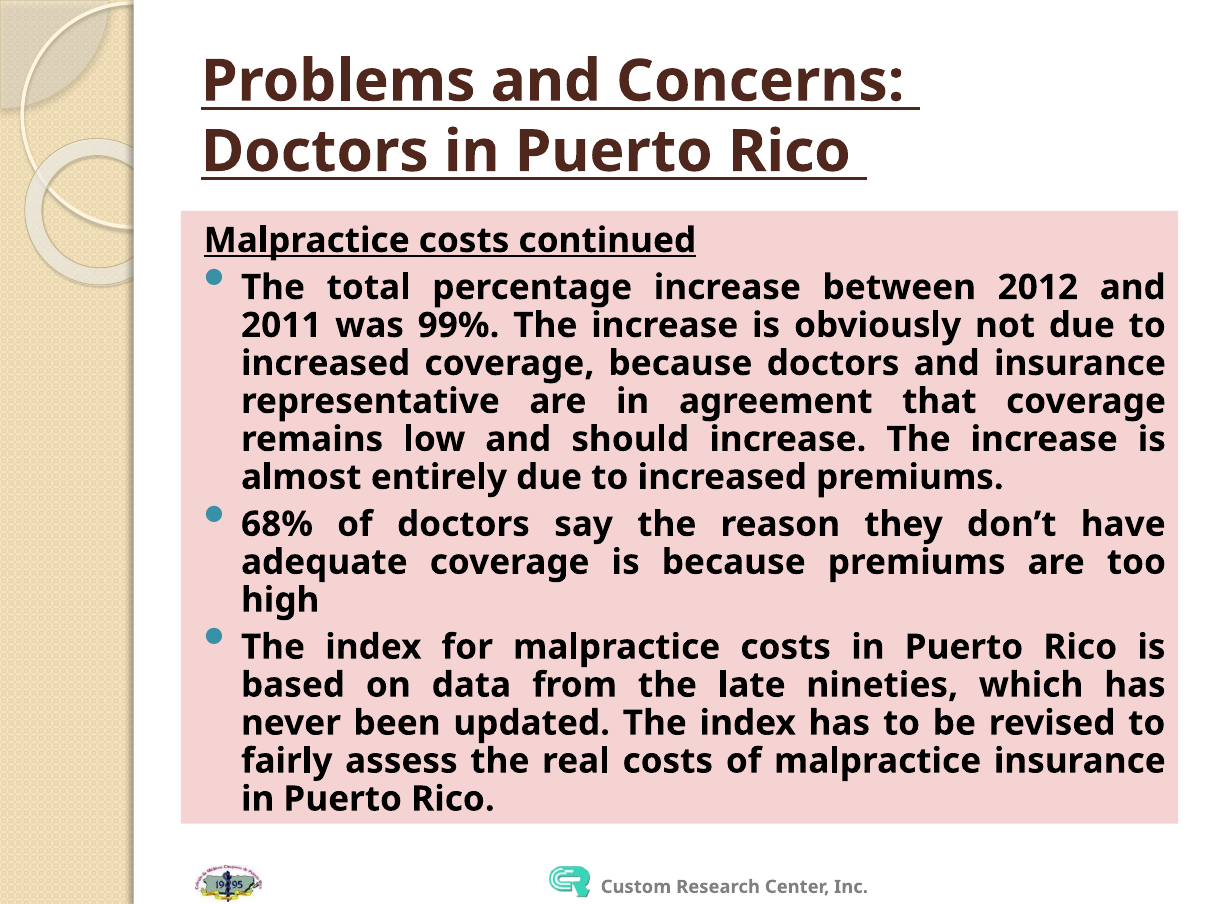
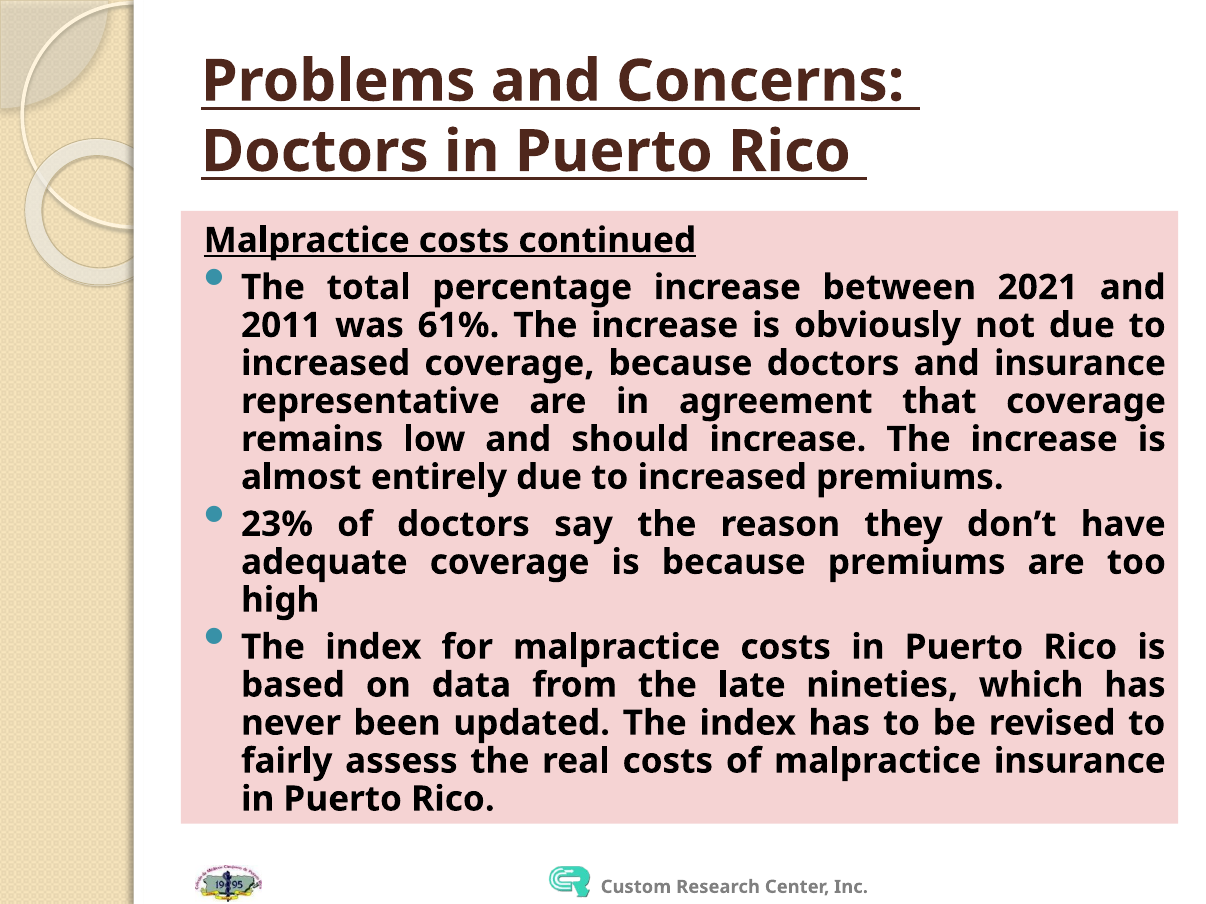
2012: 2012 -> 2021 (1038, 288)
99%: 99% -> 61% (459, 326)
68%: 68% -> 23% (277, 524)
